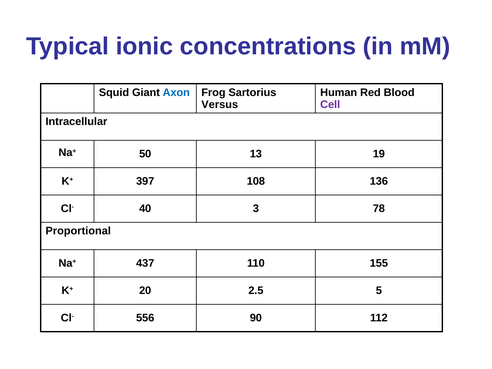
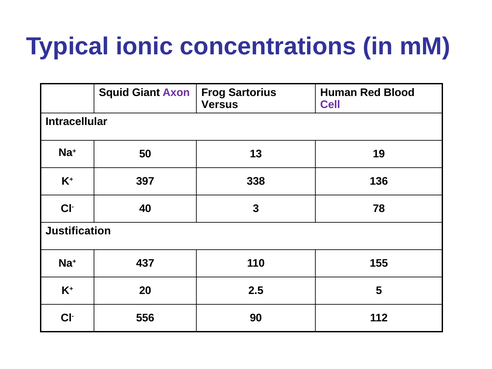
Axon colour: blue -> purple (176, 92)
108: 108 -> 338 (256, 181)
Proportional: Proportional -> Justification (78, 231)
